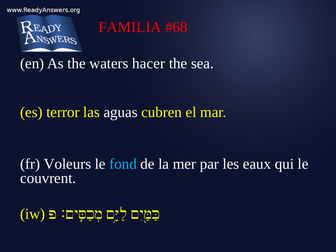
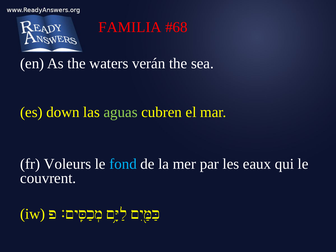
hacer: hacer -> verán (149, 63)
terror: terror -> down (63, 112)
aguas colour: white -> light green (121, 112)
